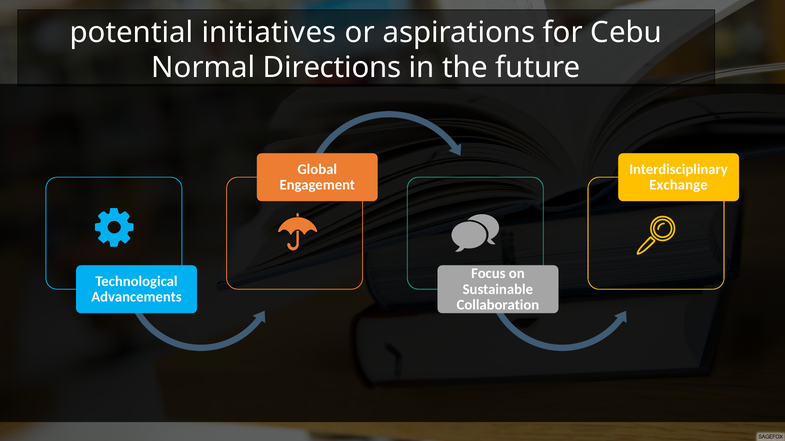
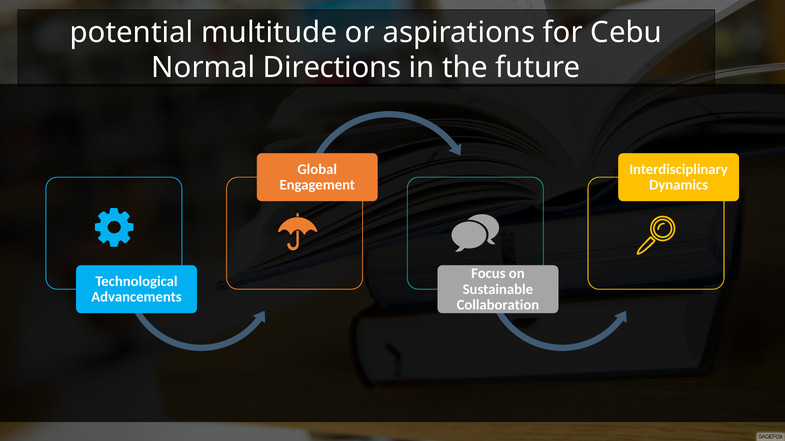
initiatives: initiatives -> multitude (269, 32)
Exchange: Exchange -> Dynamics (679, 185)
